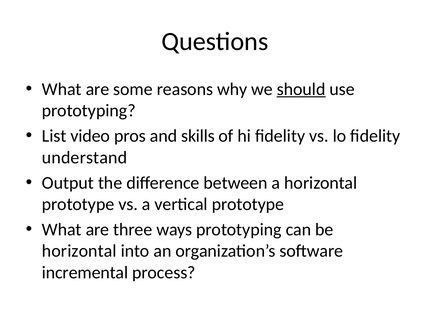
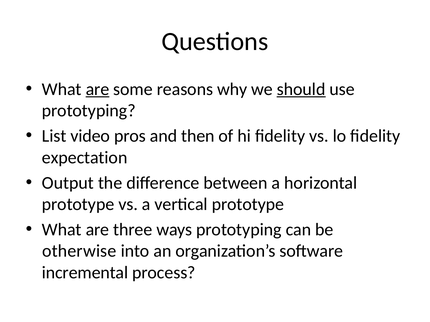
are underline: none -> present (97, 89)
skills: skills -> then (198, 136)
understand: understand -> expectation (85, 158)
horizontal: horizontal -> otherwise (79, 251)
